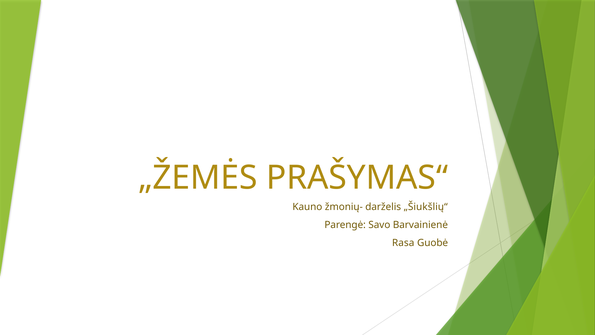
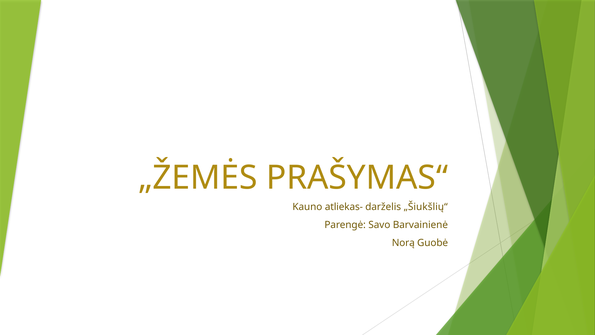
žmonių-: žmonių- -> atliekas- (344, 207)
Rasa: Rasa -> Norą (403, 243)
